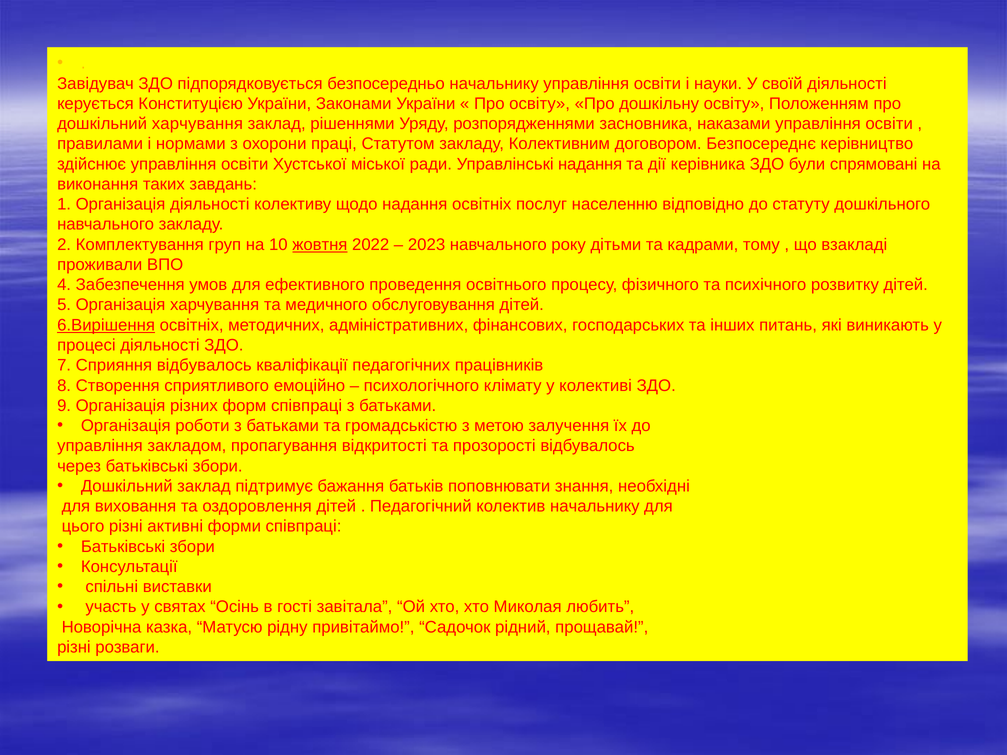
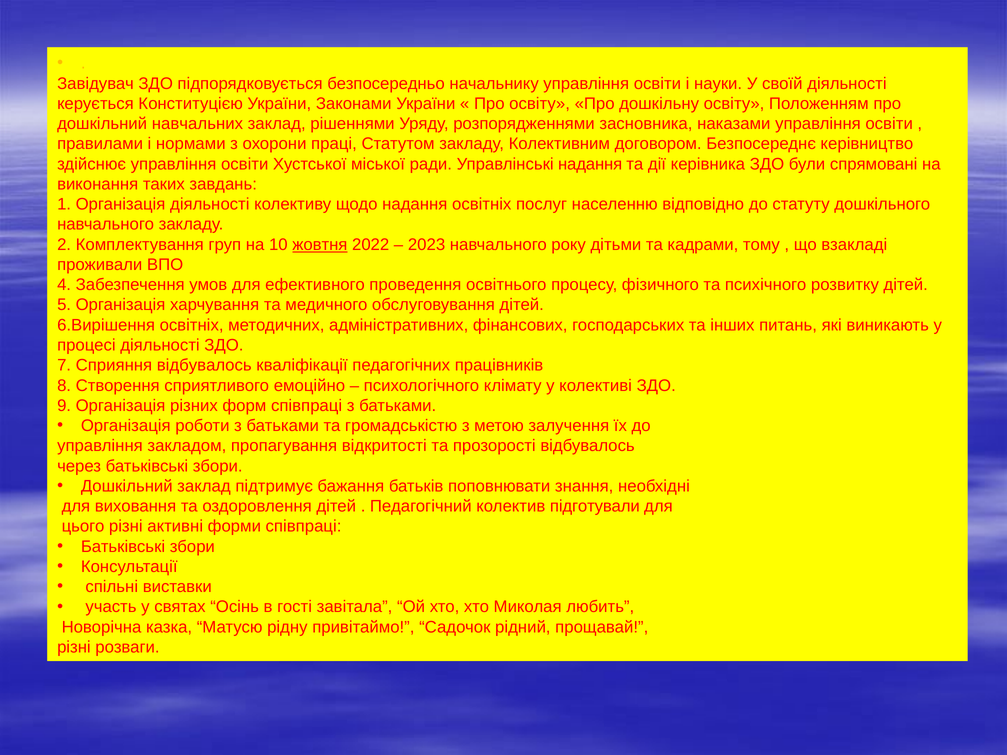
дошкільний харчування: харчування -> навчальних (197, 124)
6.Вирішення underline: present -> none (106, 325)
колектив начальнику: начальнику -> підготували (595, 506)
